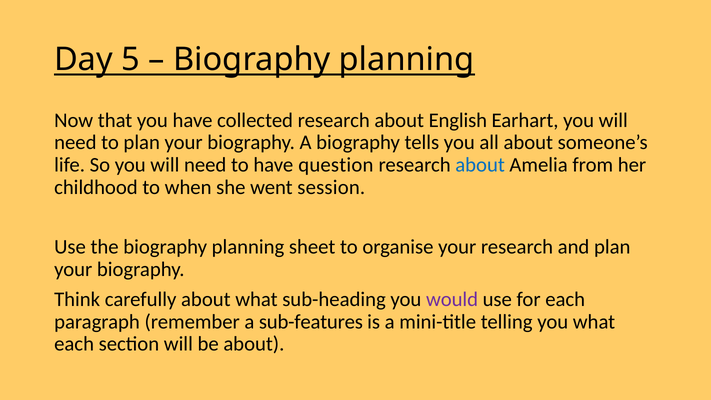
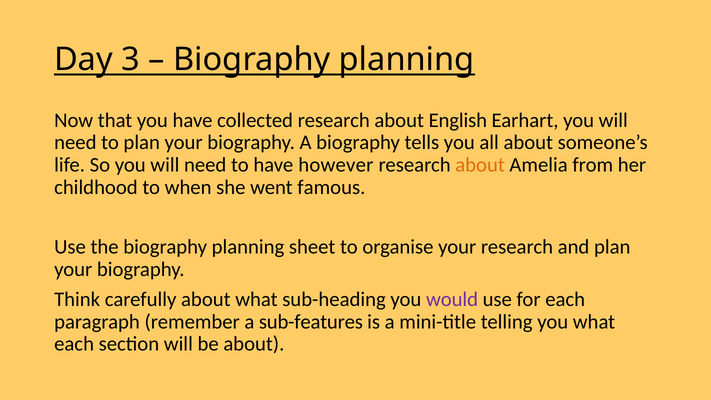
5: 5 -> 3 (131, 60)
question: question -> however (336, 165)
about colour: blue -> orange (480, 165)
session: session -> famous (331, 187)
